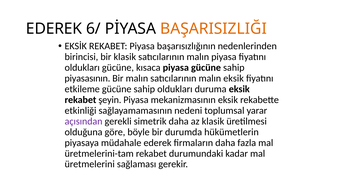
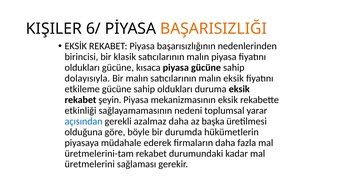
EDEREK: EDEREK -> KIŞILER (54, 29)
piyasasının: piyasasının -> dolayısıyla (87, 78)
açısından colour: purple -> blue (84, 121)
simetrik: simetrik -> azalmaz (150, 121)
az klasik: klasik -> başka (213, 121)
